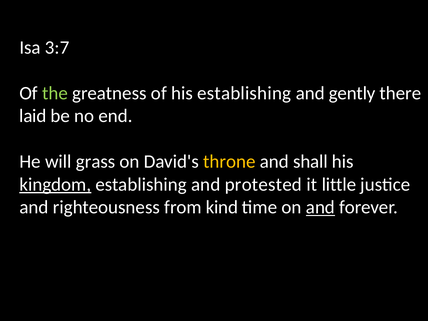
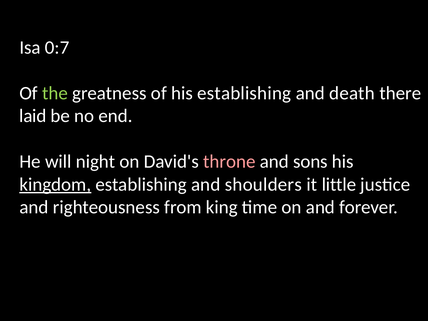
3:7: 3:7 -> 0:7 (57, 47)
gently: gently -> death (352, 93)
grass: grass -> night (96, 162)
throne colour: yellow -> pink (229, 162)
shall: shall -> sons (310, 162)
protested: protested -> shoulders (263, 184)
kind: kind -> king (222, 207)
and underline: present -> none (320, 207)
